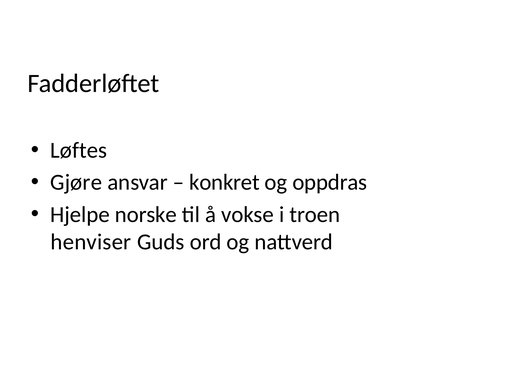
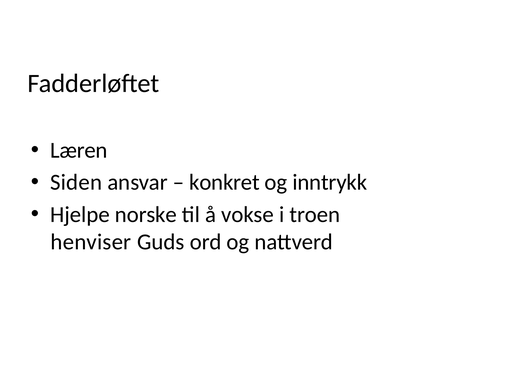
Løftes: Løftes -> Læren (79, 150)
Gjøre: Gjøre -> Siden (76, 182)
oppdras: oppdras -> inntrykk (330, 182)
